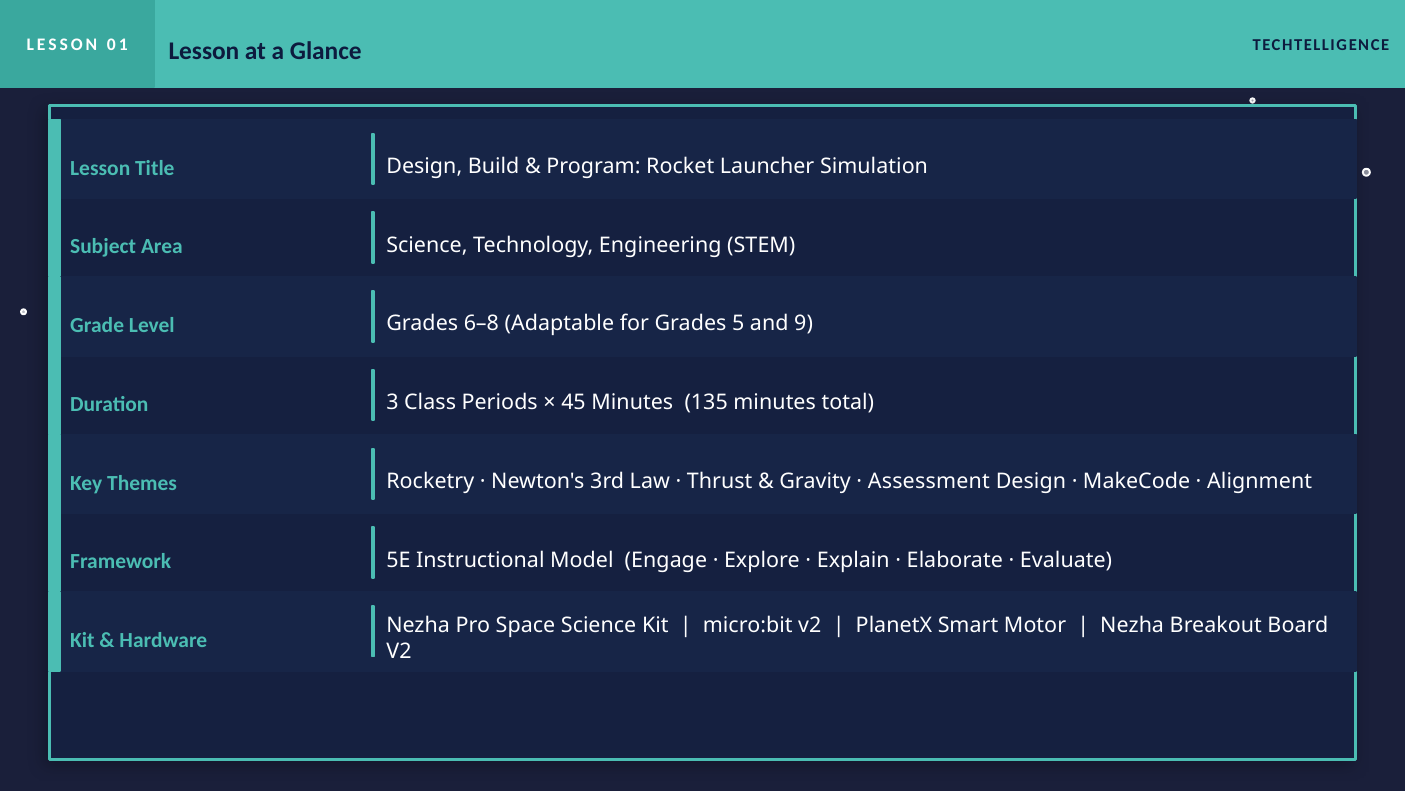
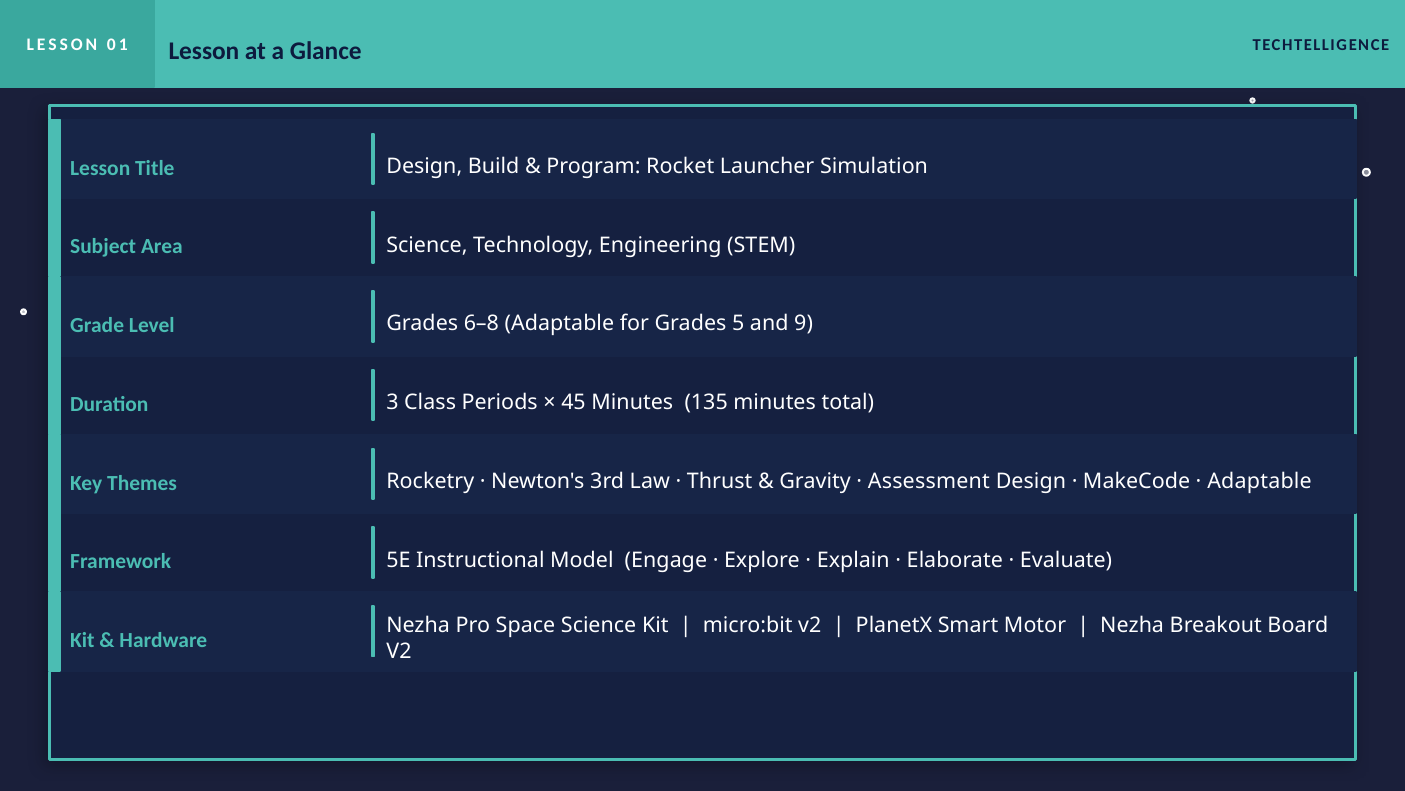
Alignment: Alignment -> Adaptable (1260, 481)
